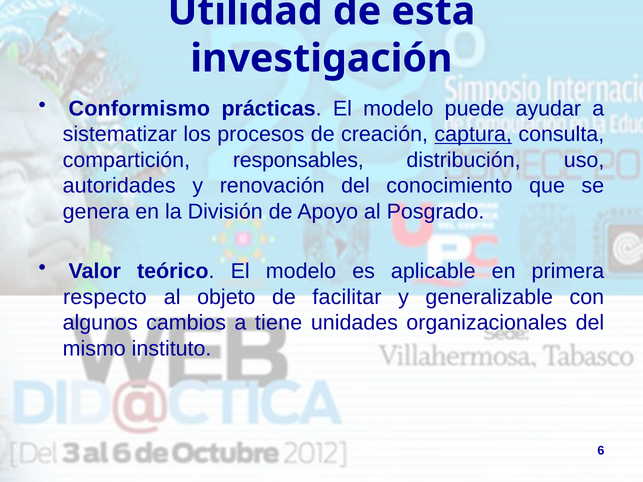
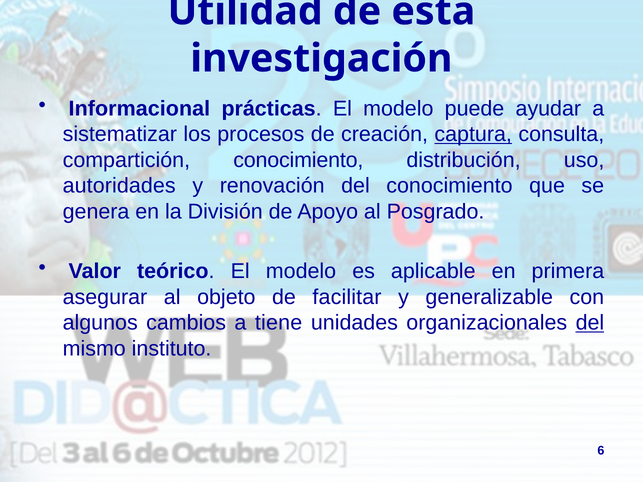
Conformismo: Conformismo -> Informacional (139, 109)
compartición responsables: responsables -> conocimiento (298, 160)
respecto: respecto -> asegurar (105, 297)
del underline: none -> present (590, 323)
